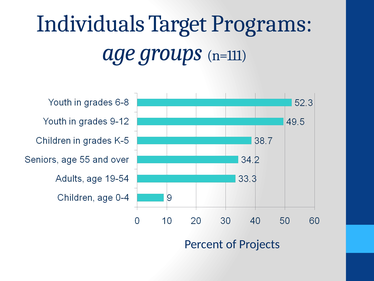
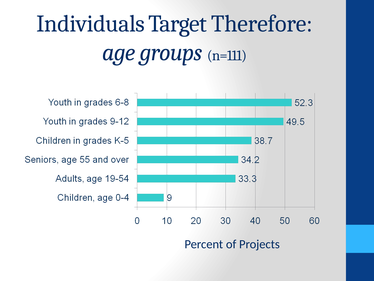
Programs: Programs -> Therefore (262, 24)
